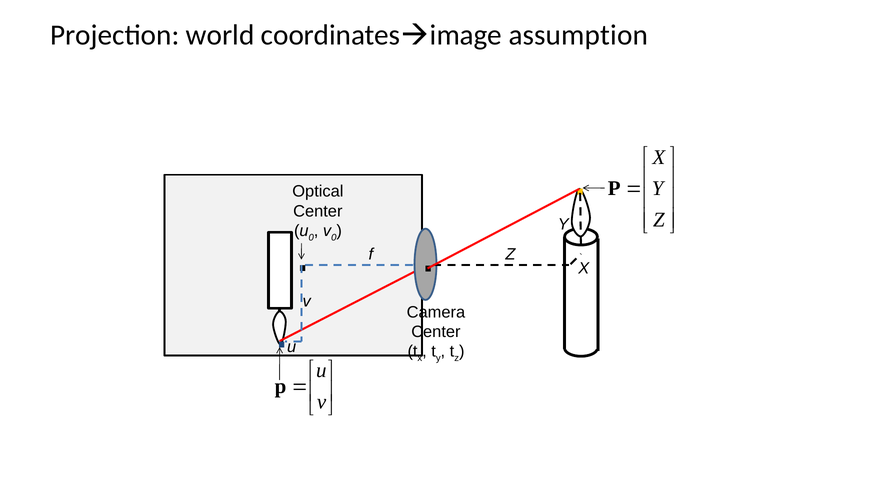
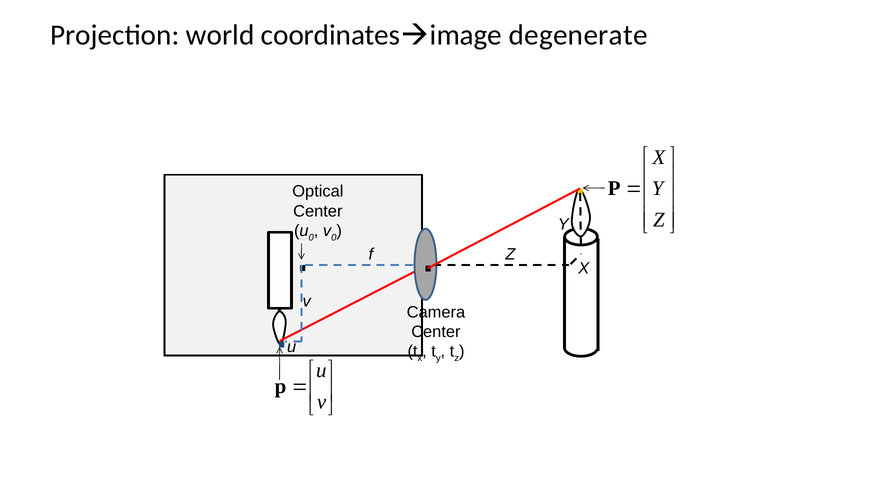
assumption: assumption -> degenerate (578, 35)
